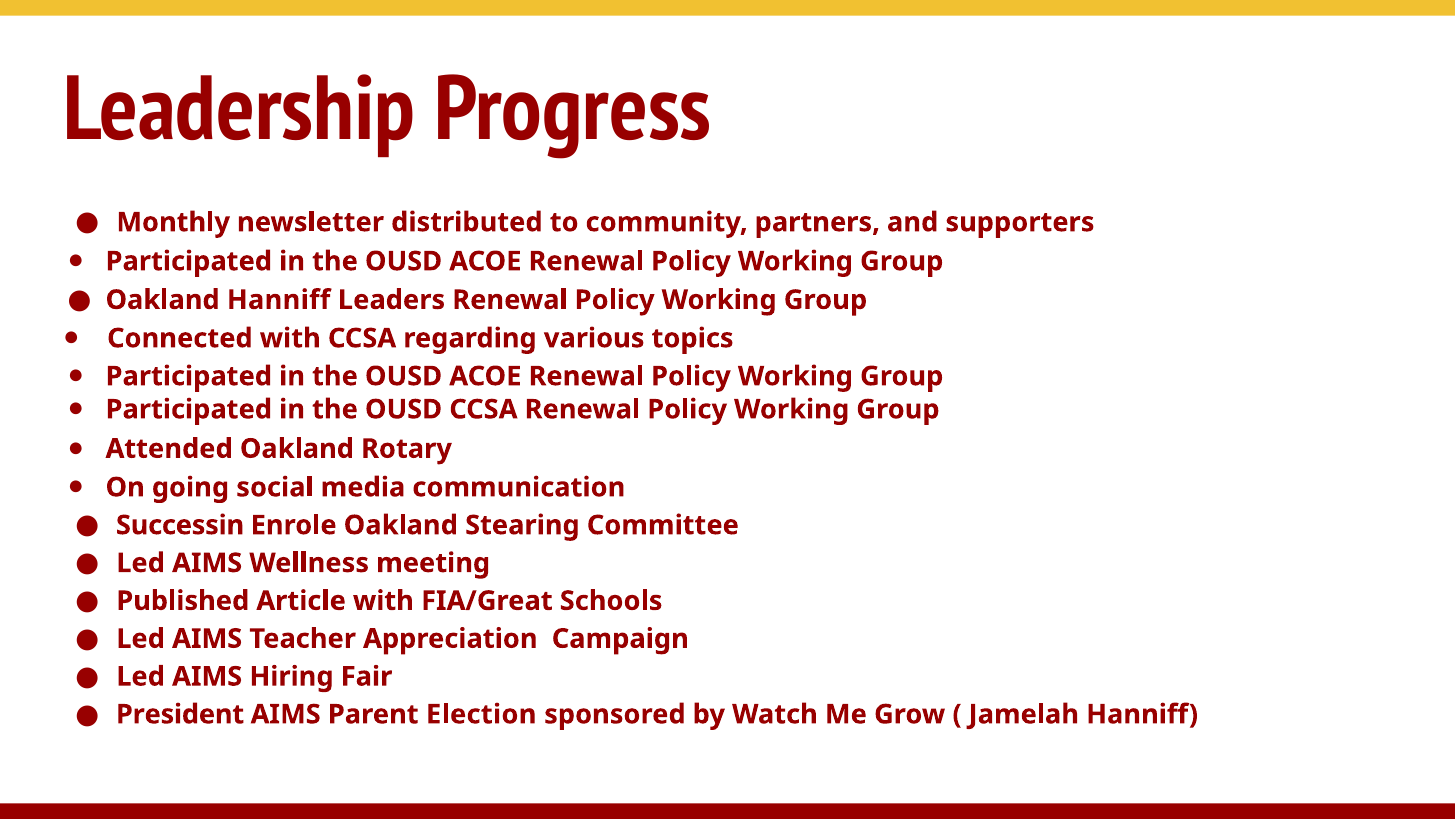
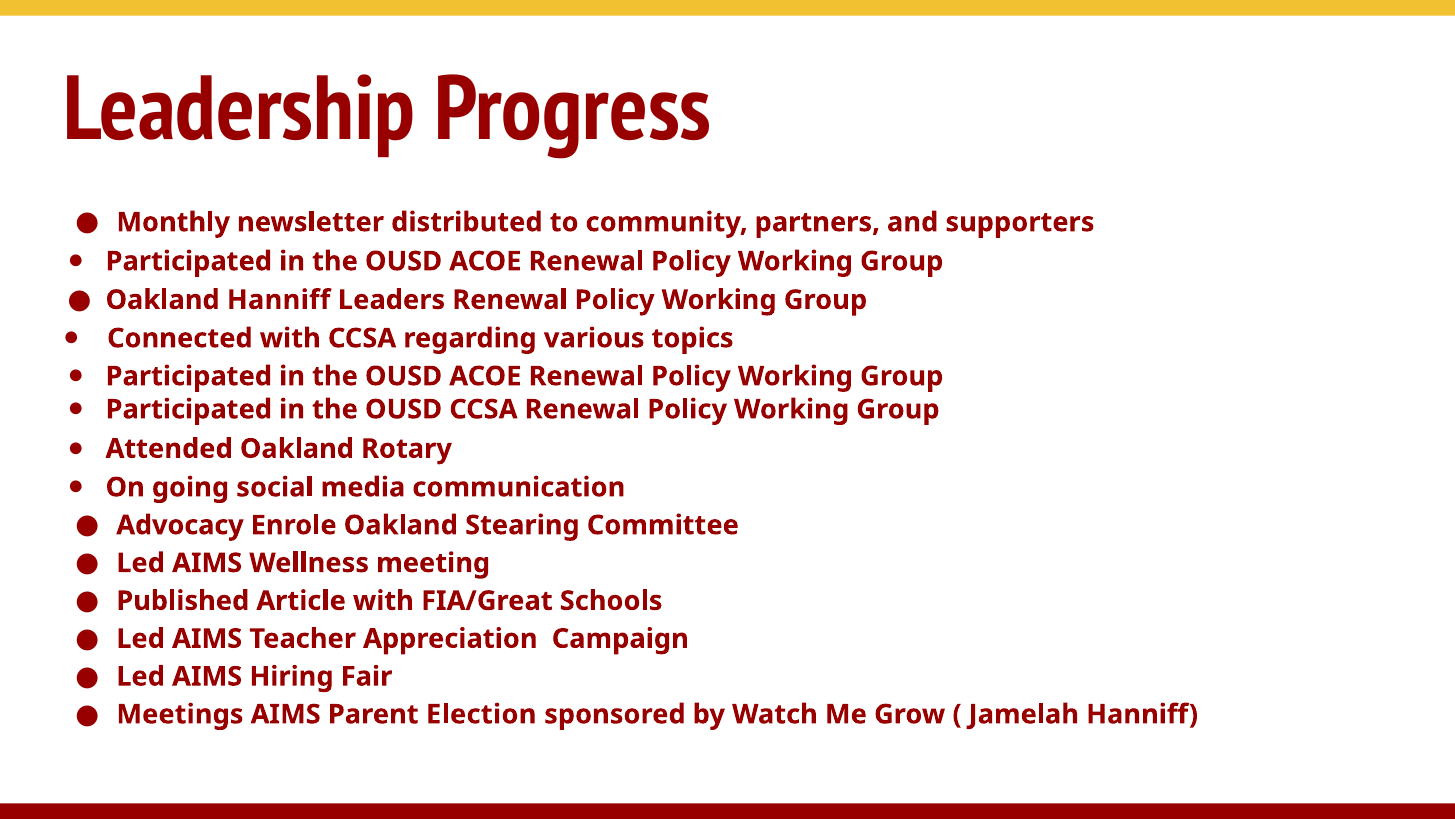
Successin: Successin -> Advocacy (180, 525)
President: President -> Meetings (180, 714)
